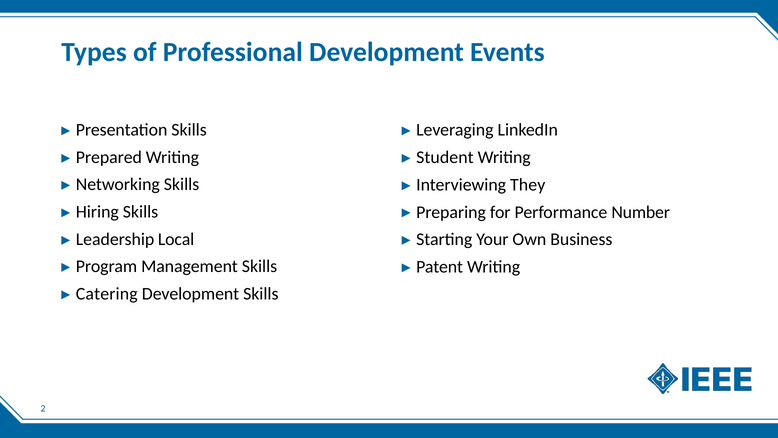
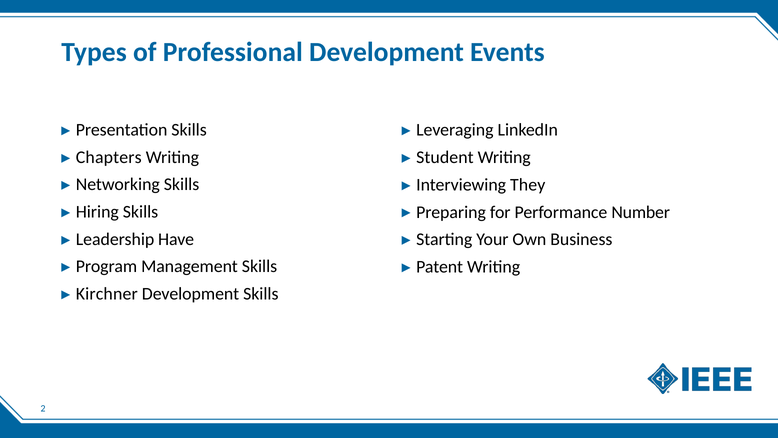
Prepared: Prepared -> Chapters (109, 157)
Local: Local -> Have (176, 239)
Catering: Catering -> Kirchner (107, 294)
